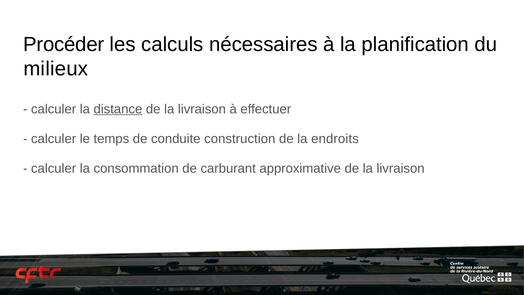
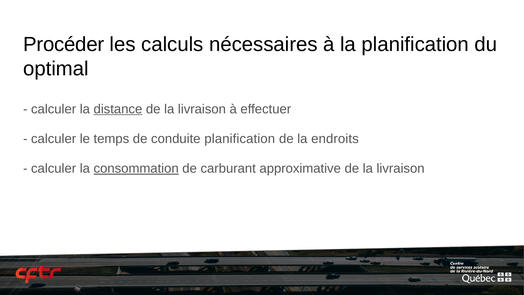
milieux: milieux -> optimal (56, 69)
conduite construction: construction -> planification (240, 139)
consommation underline: none -> present (136, 168)
